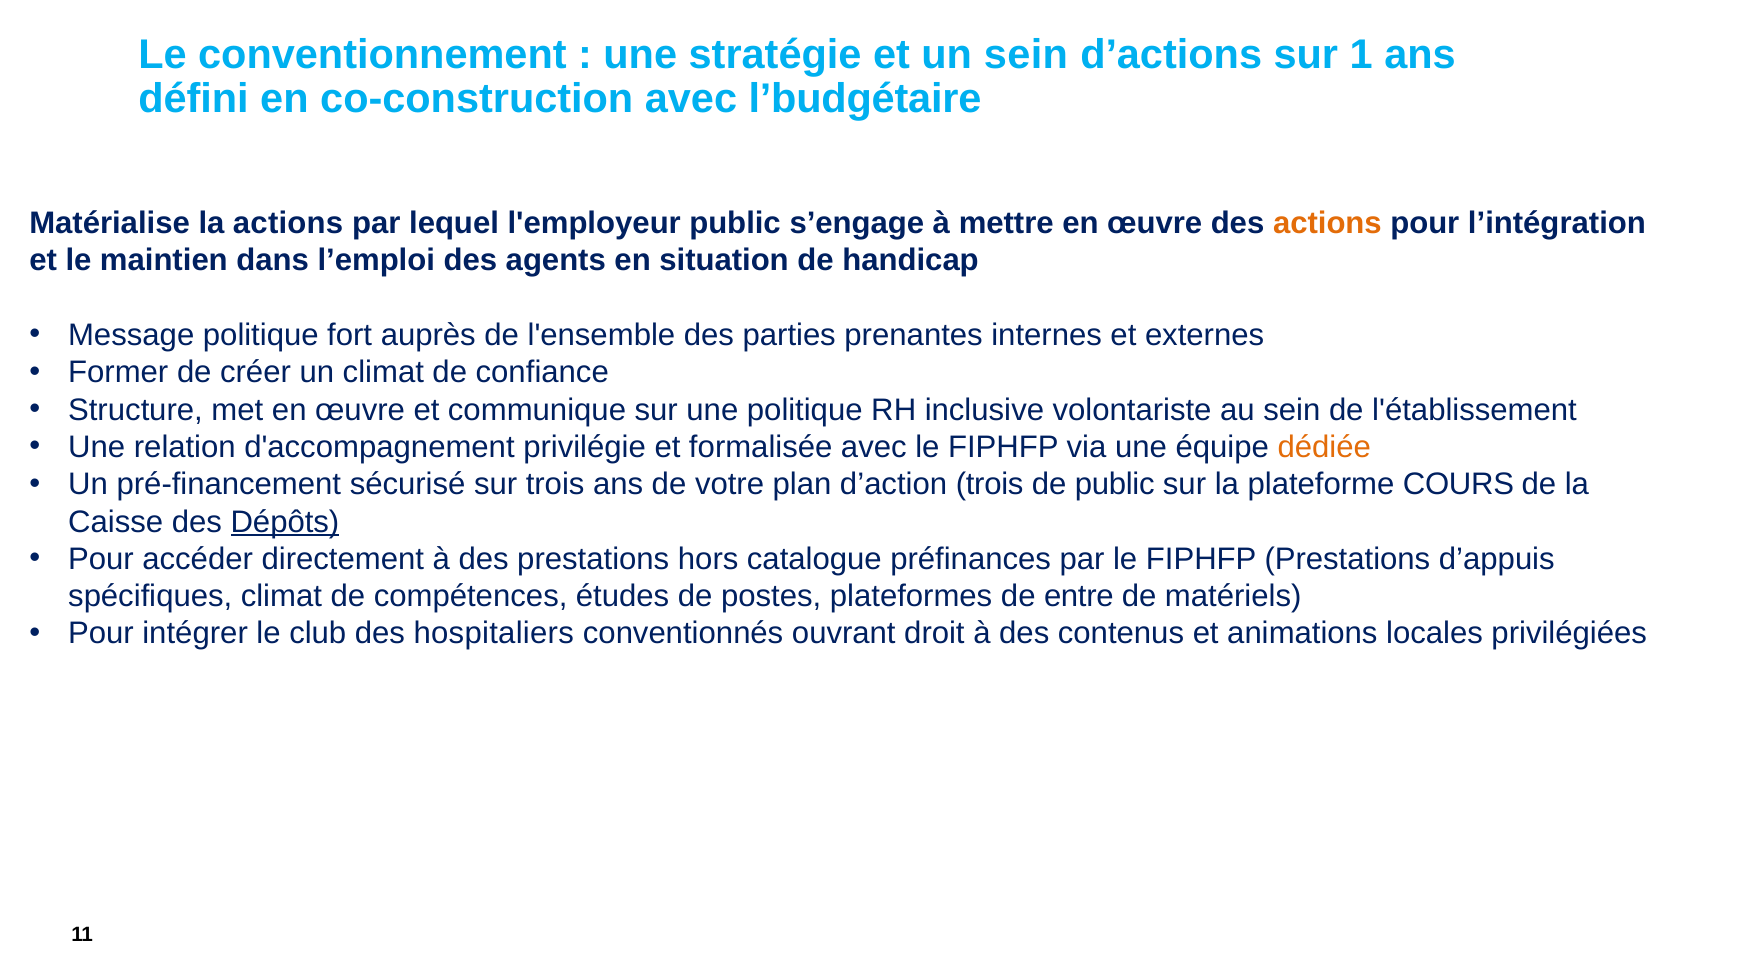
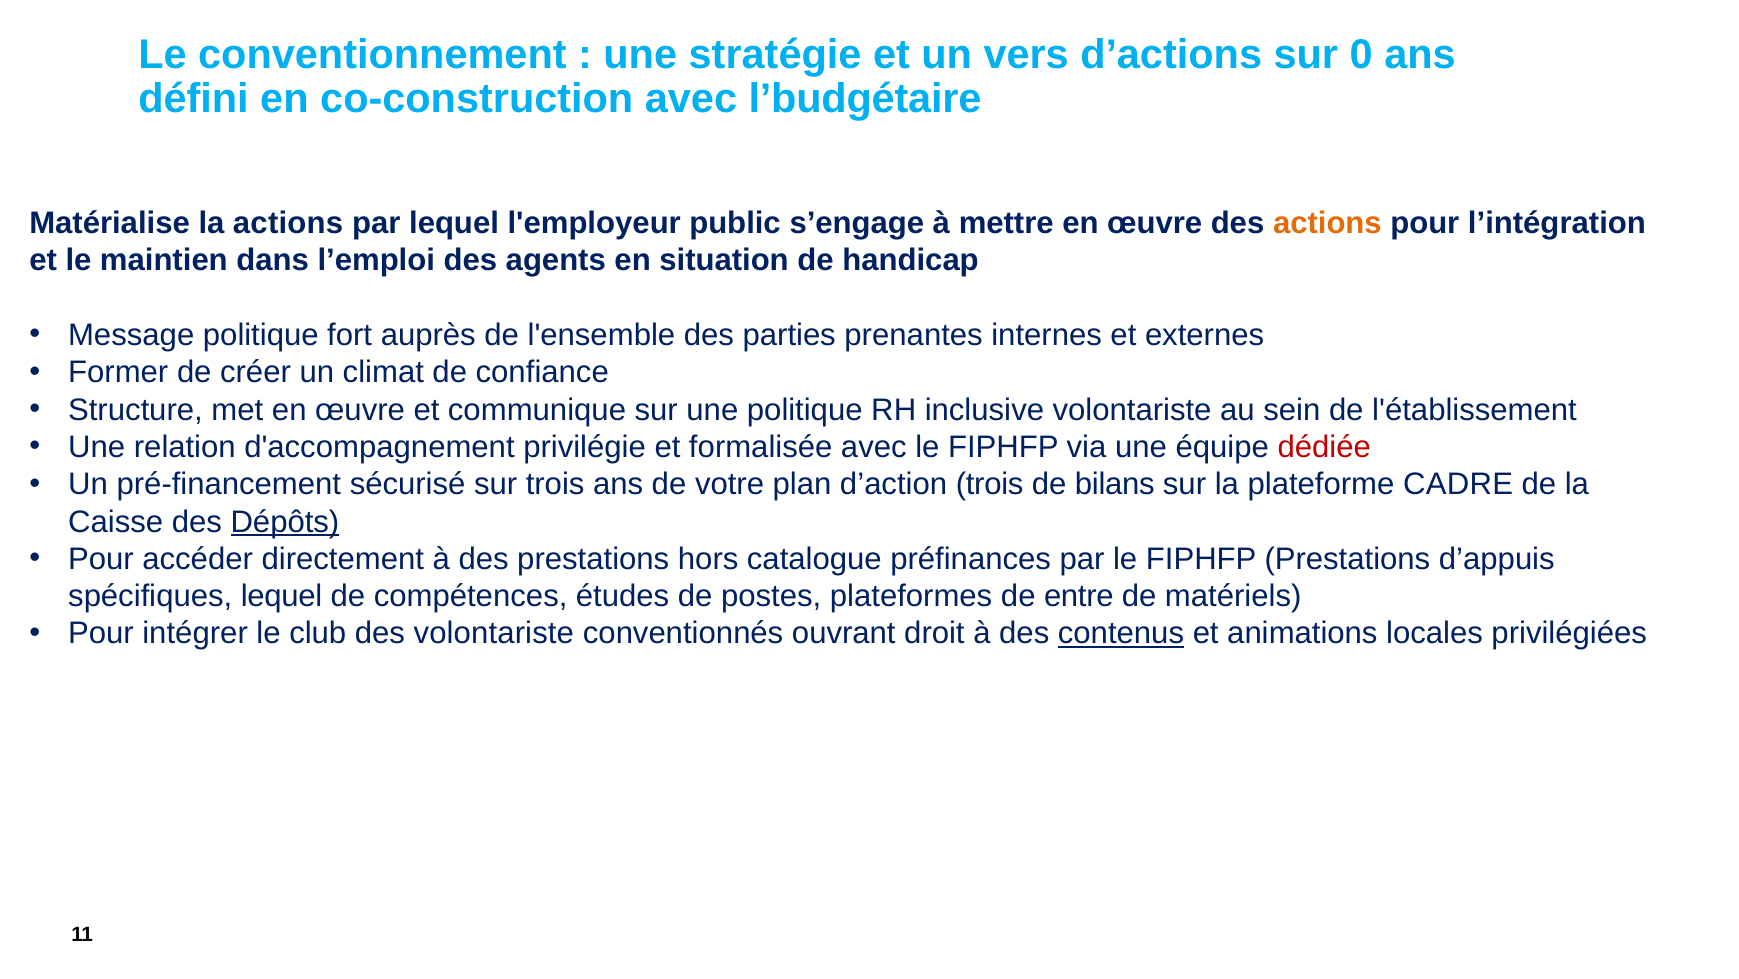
un sein: sein -> vers (1026, 55)
1: 1 -> 0 (1361, 55)
dédiée colour: orange -> red (1324, 447)
de public: public -> bilans (1115, 485)
COURS: COURS -> CADRE (1458, 485)
spécifiques climat: climat -> lequel (282, 597)
des hospitaliers: hospitaliers -> volontariste (494, 634)
contenus underline: none -> present (1121, 634)
